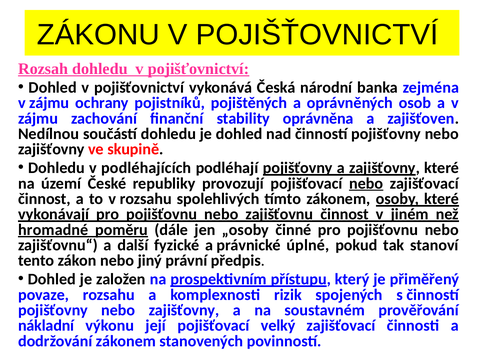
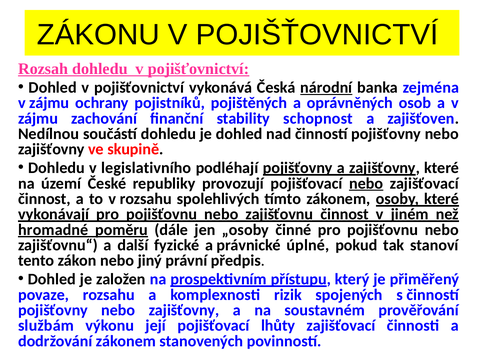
národní underline: none -> present (326, 88)
oprávněna: oprávněna -> schopnost (318, 118)
podléhajících: podléhajících -> legislativního (146, 168)
nákladní: nákladní -> službám (46, 326)
velký: velký -> lhůty (278, 326)
